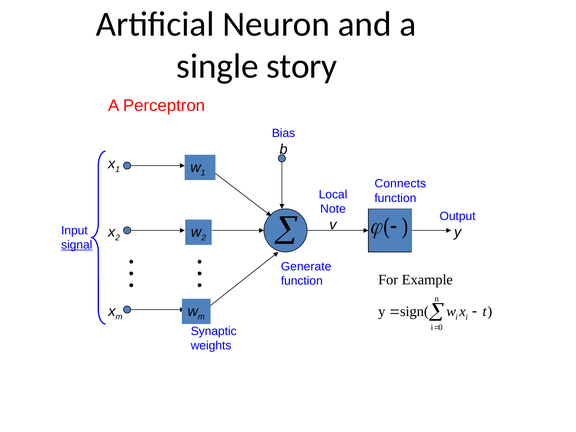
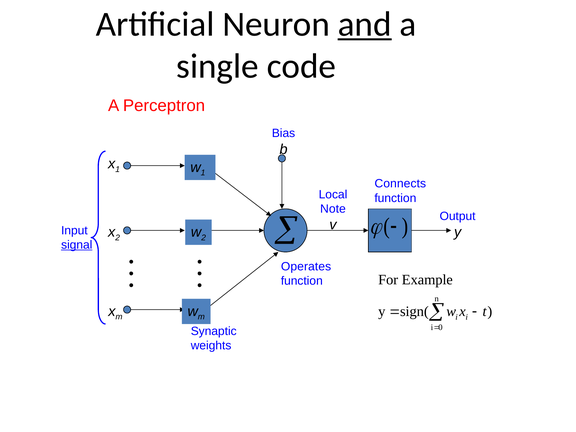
and underline: none -> present (365, 24)
story: story -> code (301, 66)
Generate: Generate -> Operates (306, 266)
